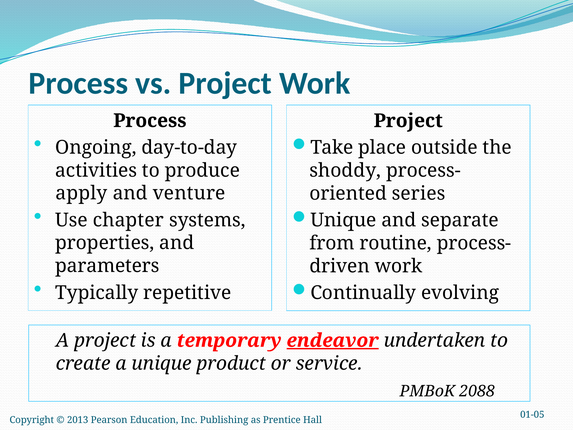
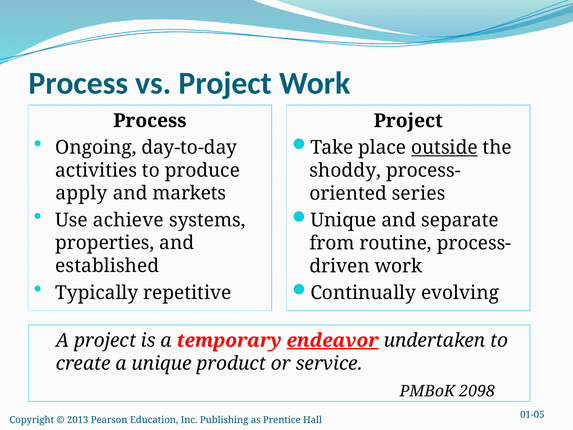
outside underline: none -> present (444, 147)
venture: venture -> markets (189, 193)
chapter: chapter -> achieve (128, 220)
parameters: parameters -> established (107, 266)
2088: 2088 -> 2098 (477, 391)
